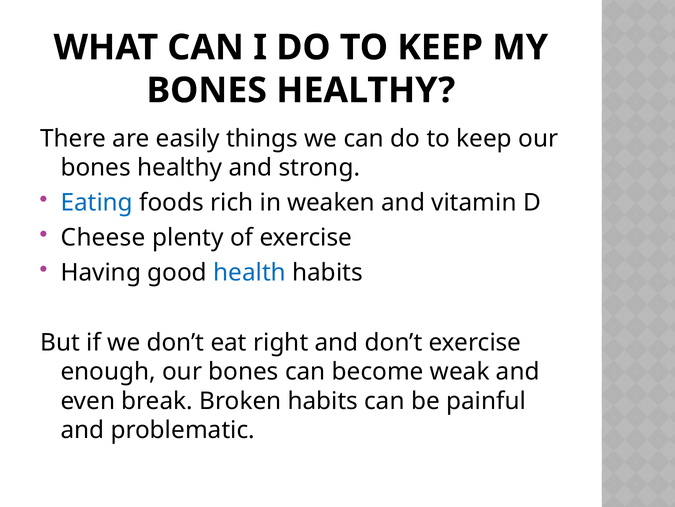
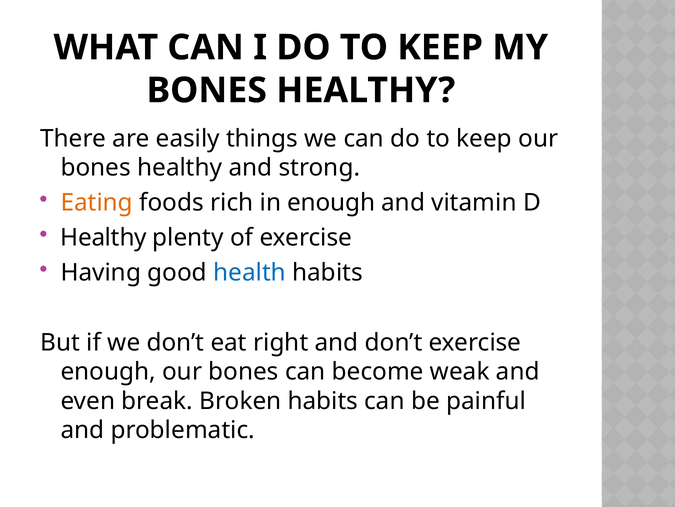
Eating colour: blue -> orange (97, 203)
in weaken: weaken -> enough (331, 203)
Cheese: Cheese -> Healthy (103, 237)
